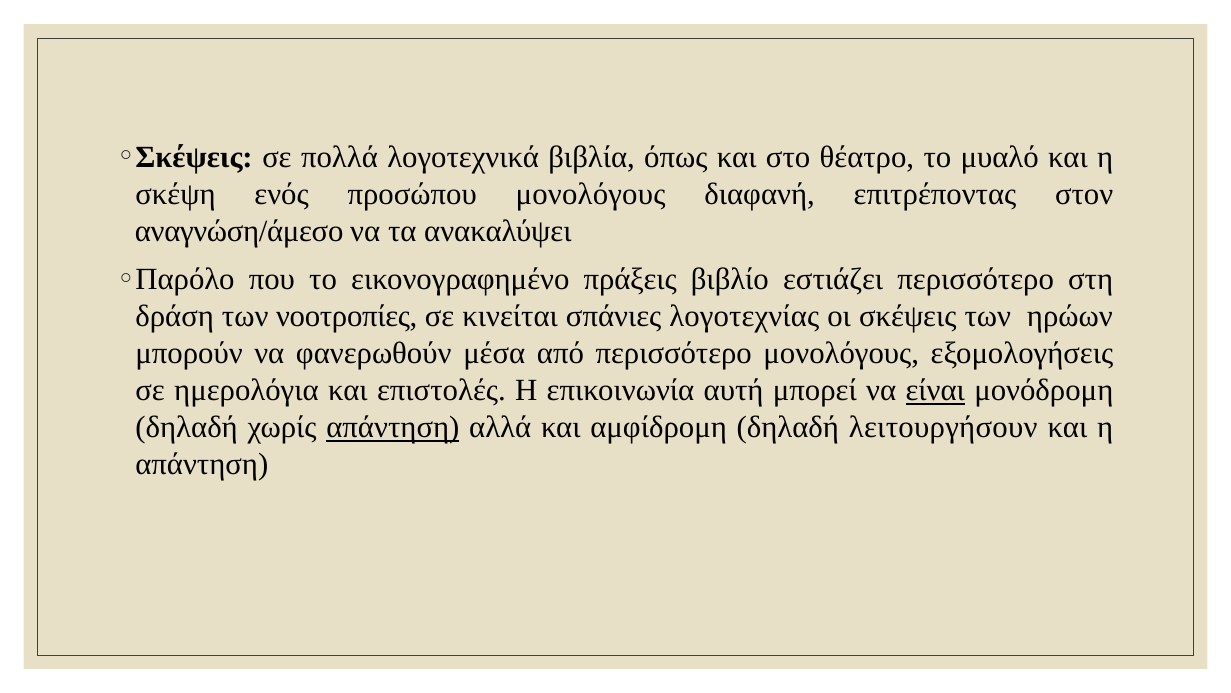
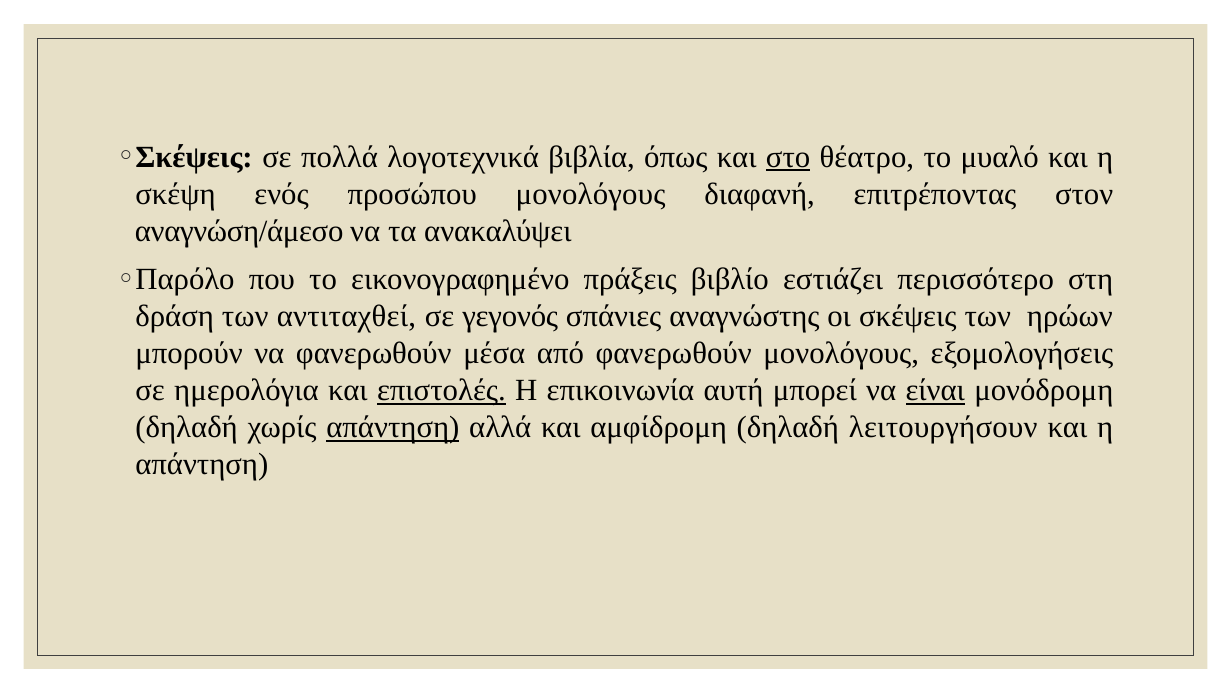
στο underline: none -> present (788, 157)
νοοτροπίες: νοοτροπίες -> αντιταχθεί (346, 316)
κινείται: κινείται -> γεγονός (510, 316)
λογοτεχνίας: λογοτεχνίας -> αναγνώστης (744, 316)
από περισσότερο: περισσότερο -> φανερωθούν (674, 353)
επιστολές underline: none -> present (441, 390)
